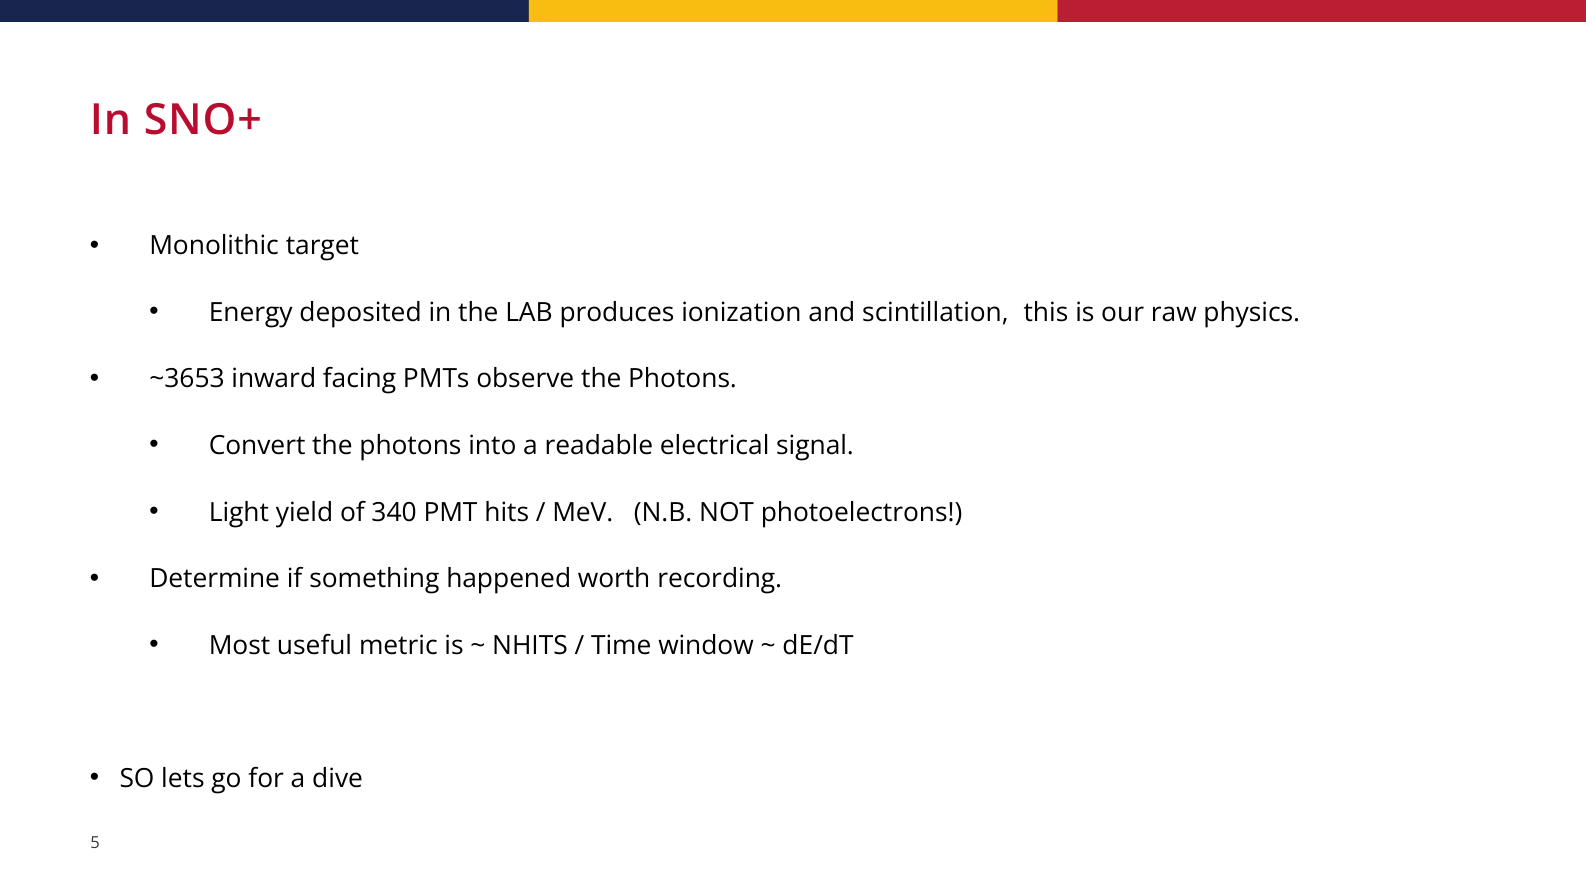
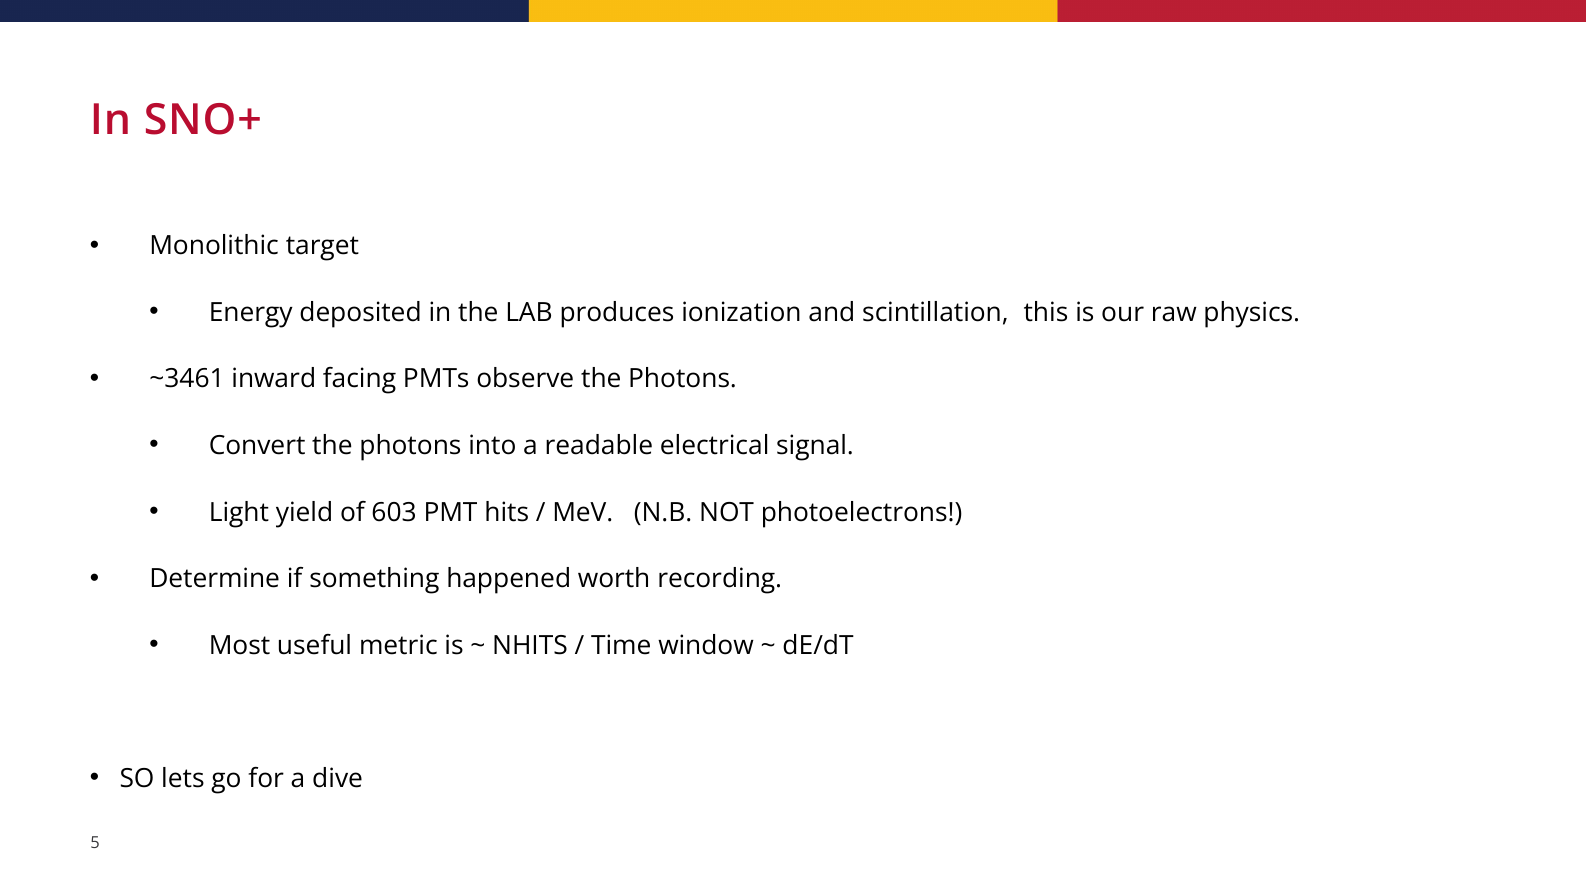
~3653: ~3653 -> ~3461 (187, 379)
340: 340 -> 603 (394, 512)
